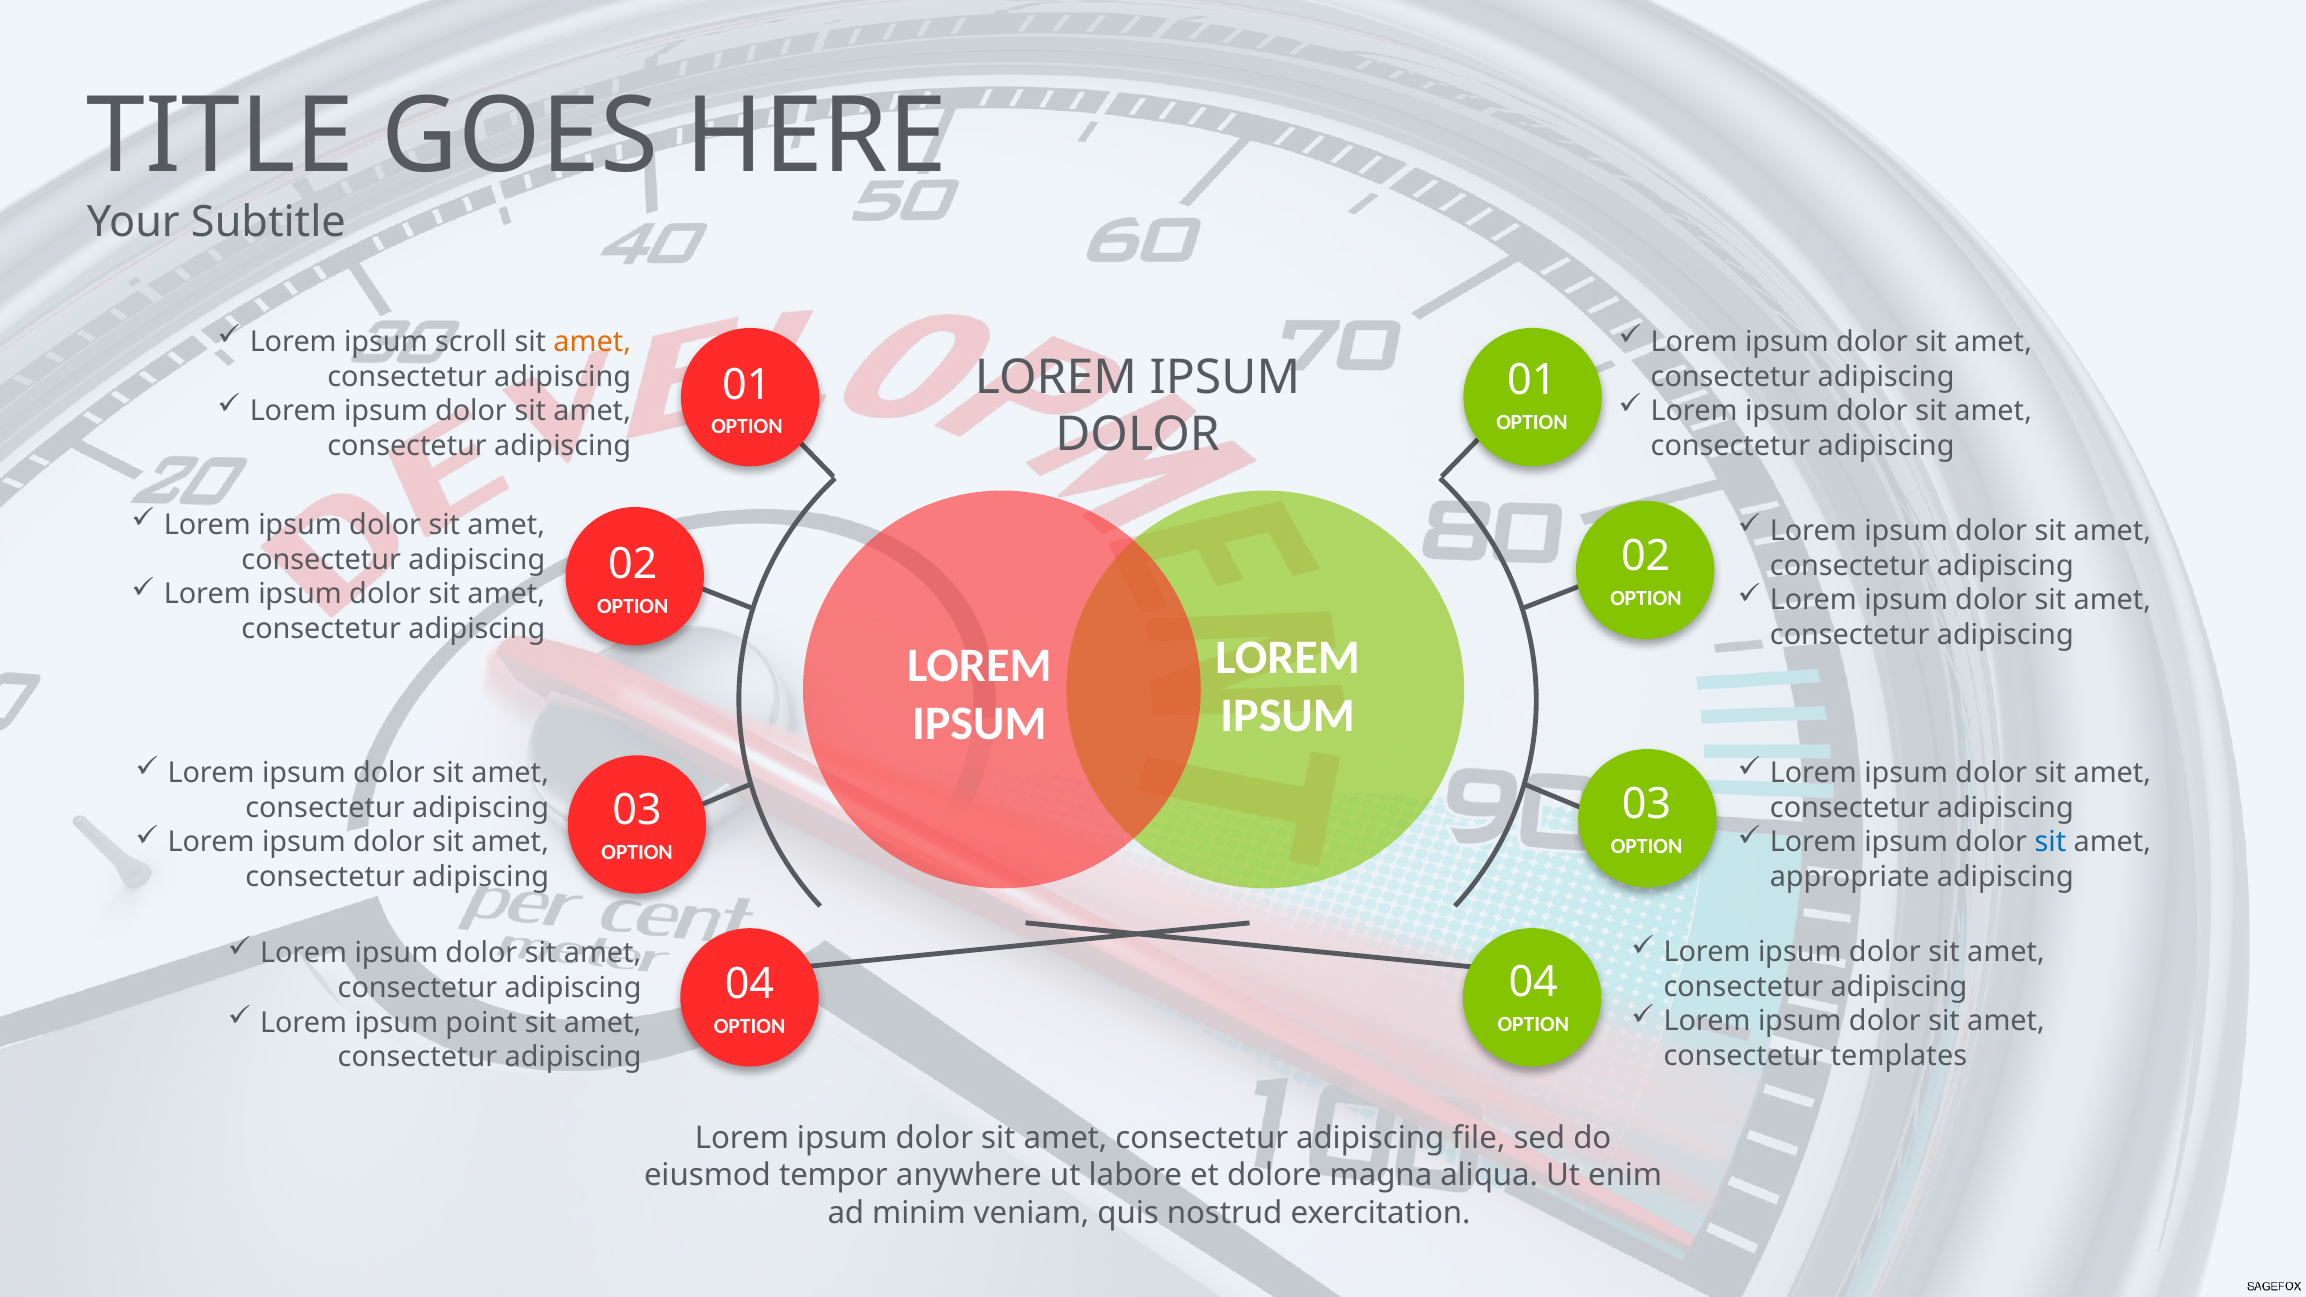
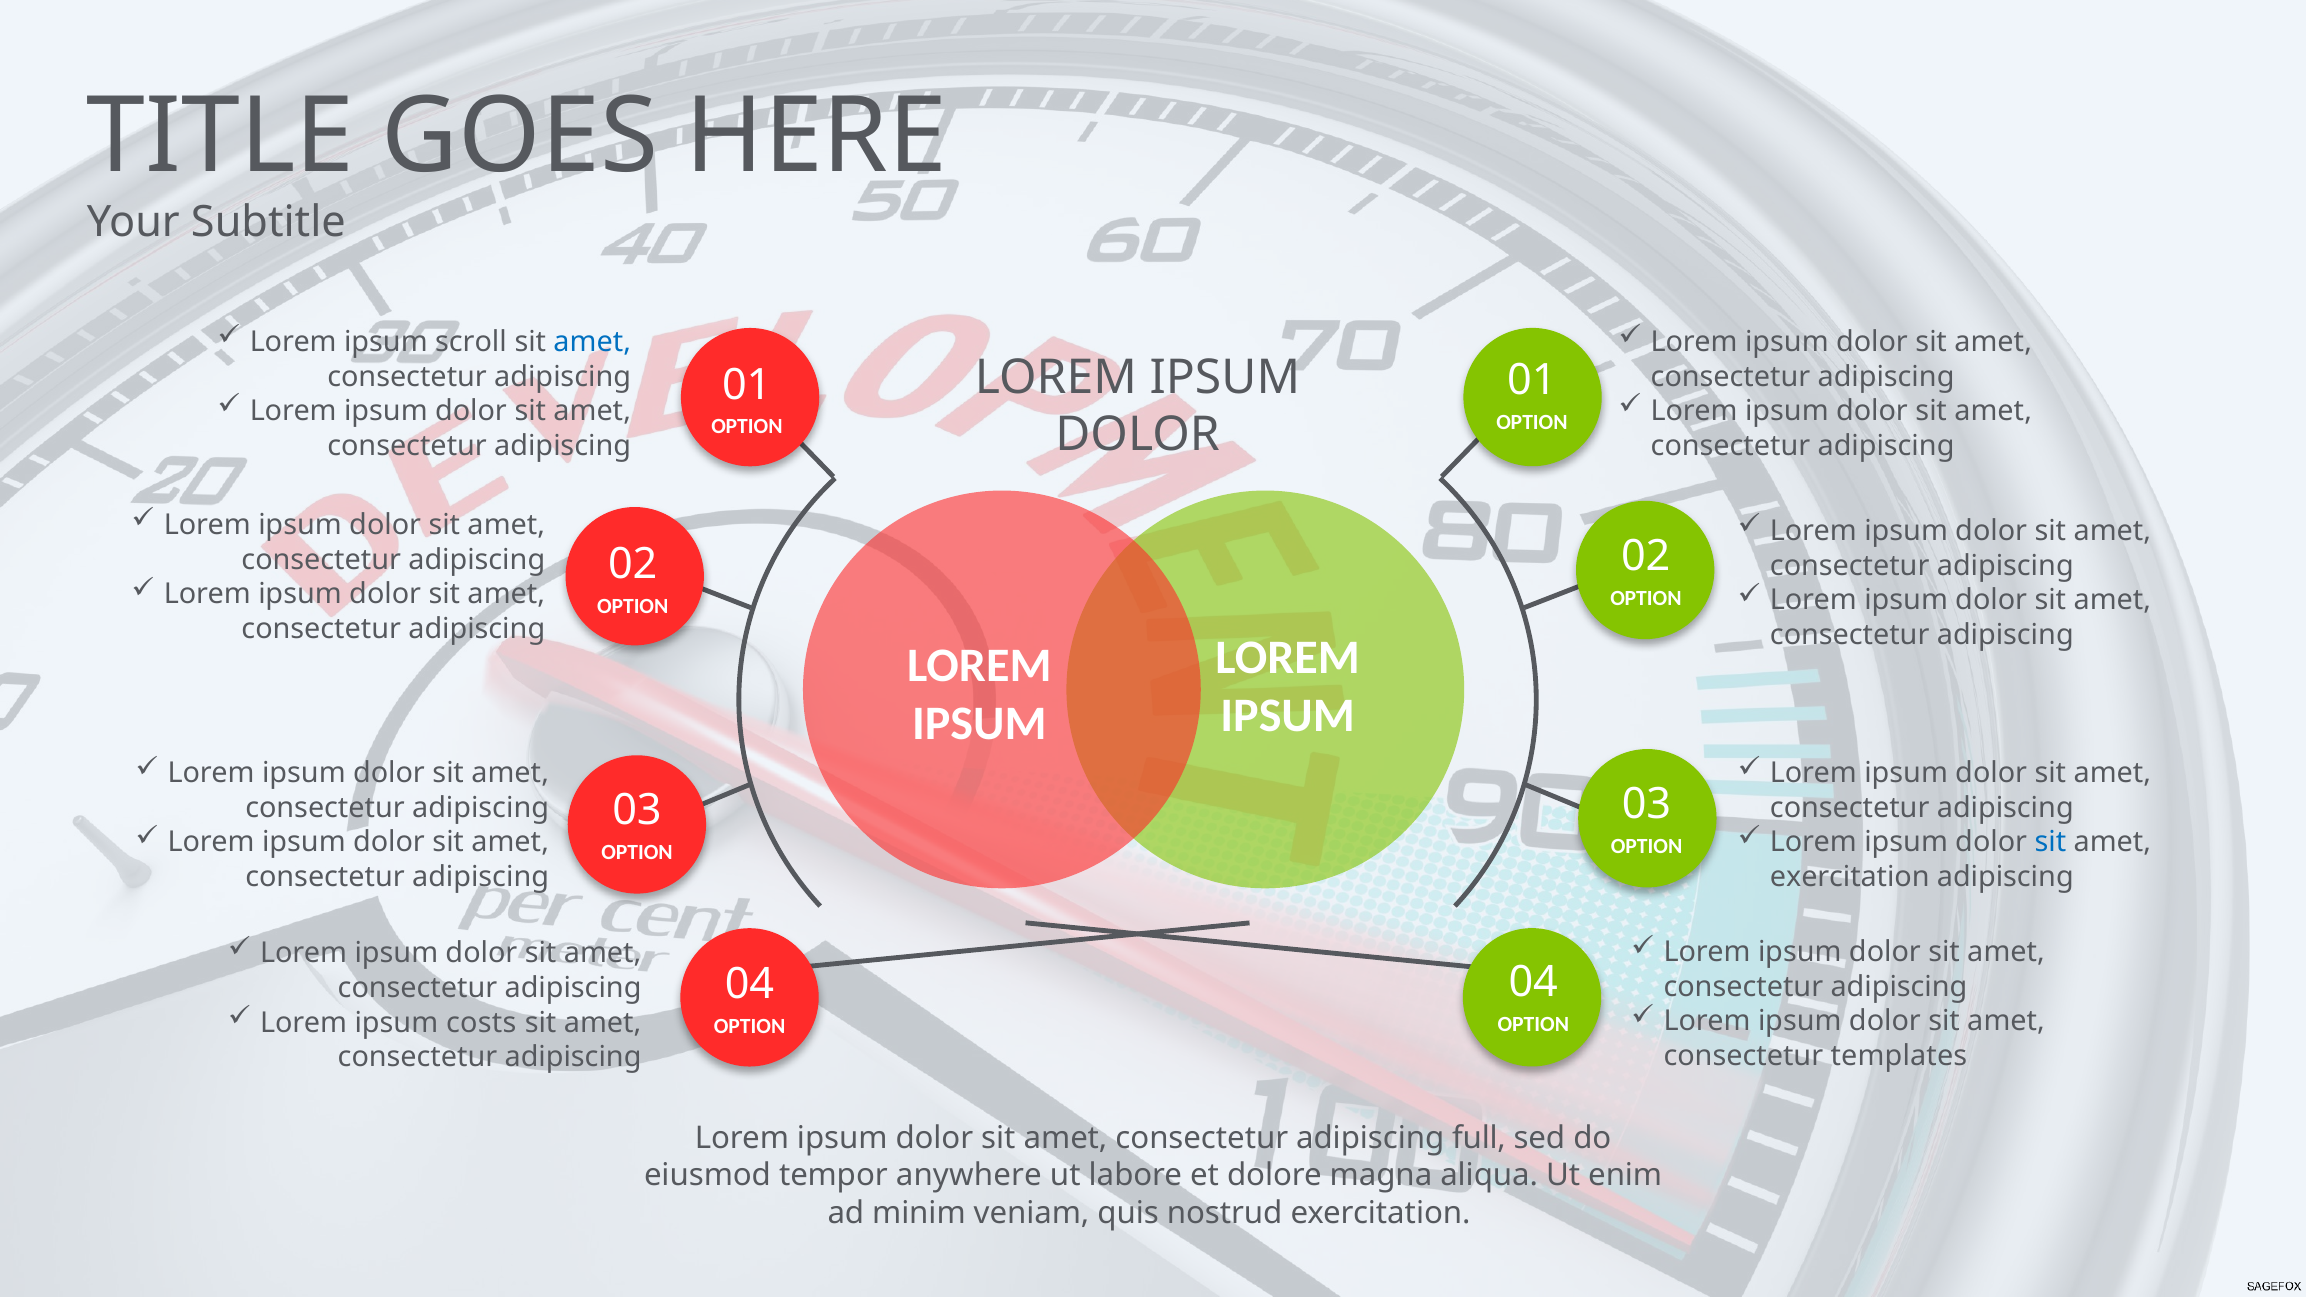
amet colour: orange -> blue (592, 342)
appropriate: appropriate -> exercitation (1850, 877)
point: point -> costs (481, 1023)
file: file -> full (1479, 1138)
